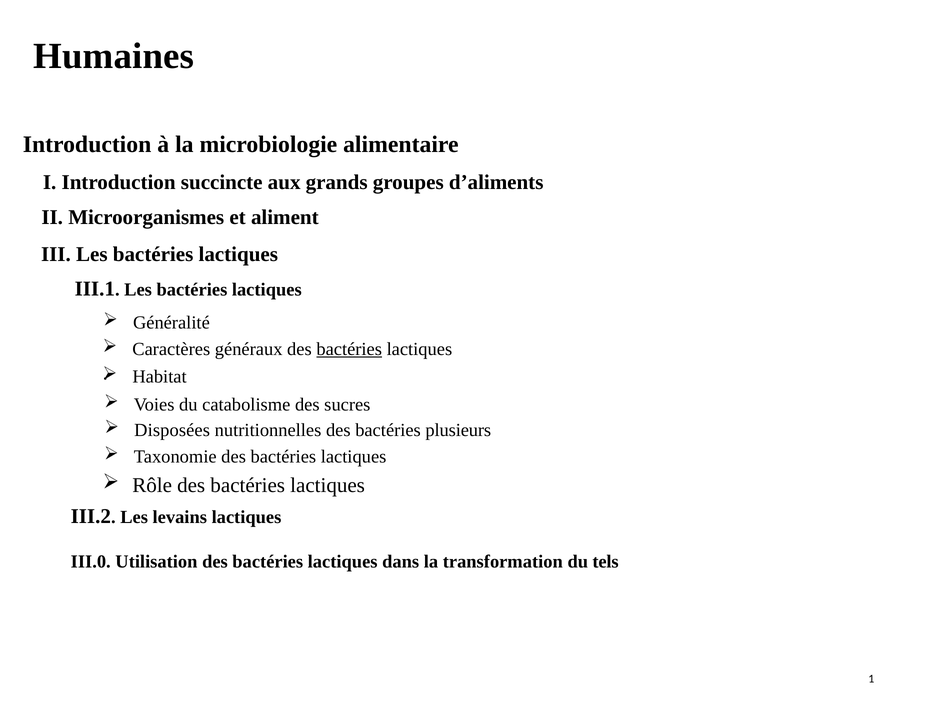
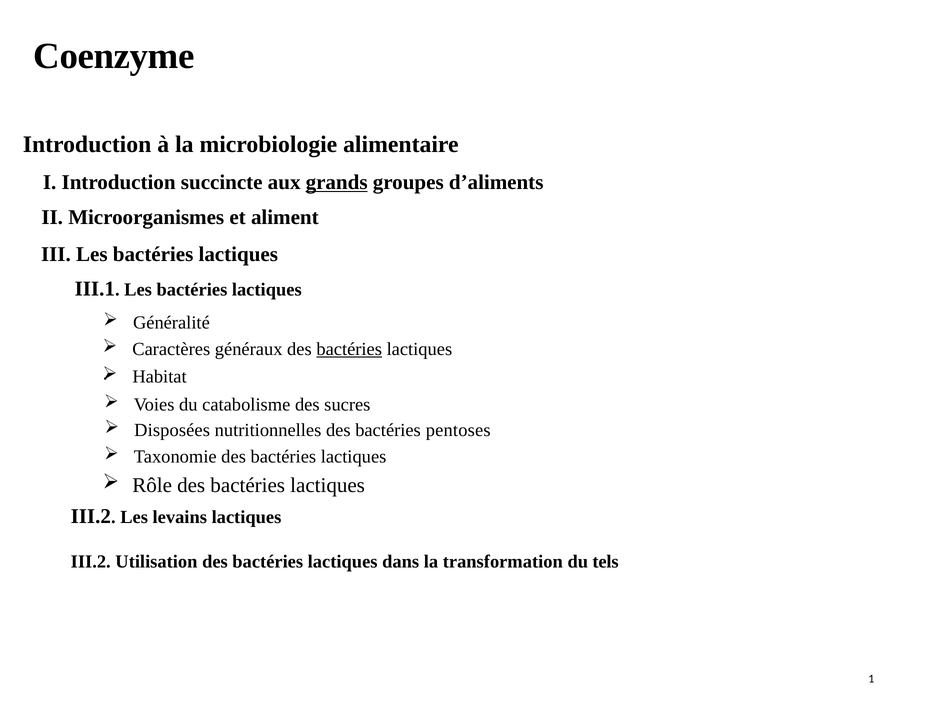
Humaines: Humaines -> Coenzyme (114, 56)
grands underline: none -> present (337, 183)
plusieurs: plusieurs -> pentoses (458, 431)
III.0: III.0 -> III.2 (91, 562)
